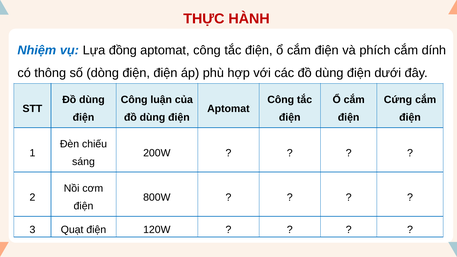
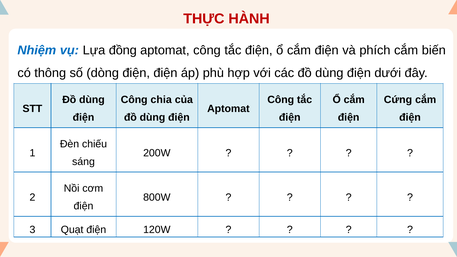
dính: dính -> biến (434, 50)
luận: luận -> chia (161, 100)
